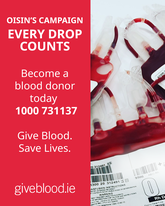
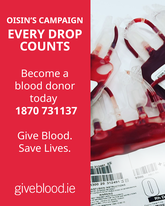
1000: 1000 -> 1870 (27, 111)
